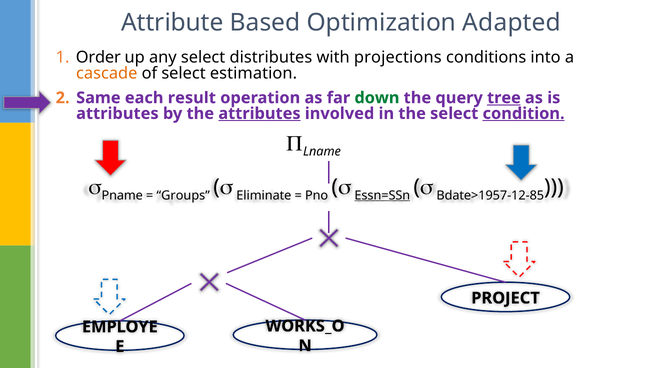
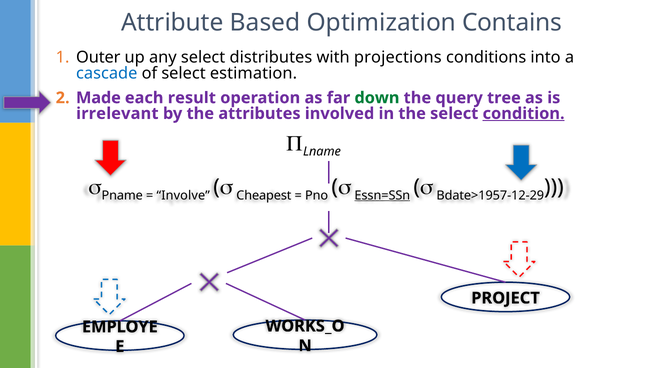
Adapted: Adapted -> Contains (512, 23)
Order: Order -> Outer (98, 57)
cascade colour: orange -> blue (107, 73)
Same: Same -> Made (98, 98)
tree underline: present -> none (504, 98)
attributes: attributes -> irrelevant (117, 114)
attributes underline: present -> none (259, 114)
Groups: Groups -> Involve (183, 196)
Eliminate: Eliminate -> Cheapest (264, 196)
Bdate>1957-12-85: Bdate>1957-12-85 -> Bdate>1957-12-29 (490, 196)
